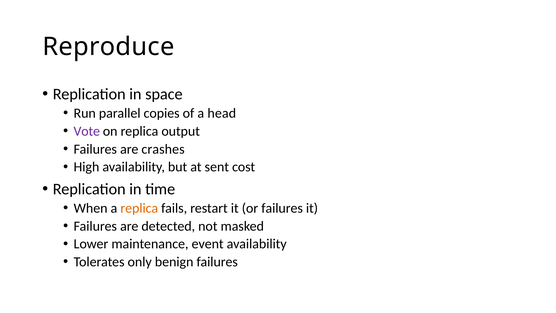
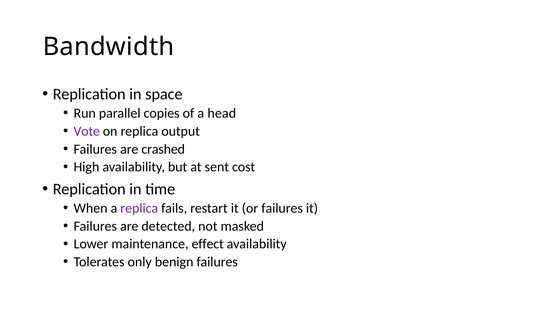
Reproduce: Reproduce -> Bandwidth (108, 47)
crashes: crashes -> crashed (163, 149)
replica colour: orange -> purple (139, 208)
event: event -> effect (208, 244)
